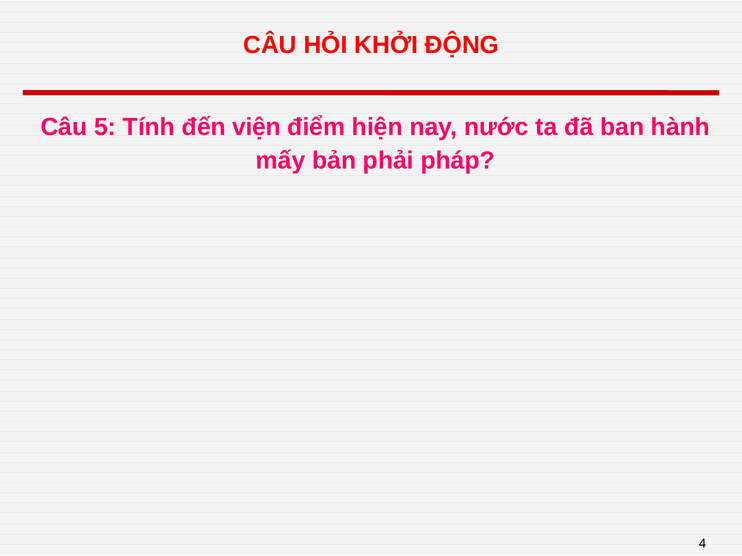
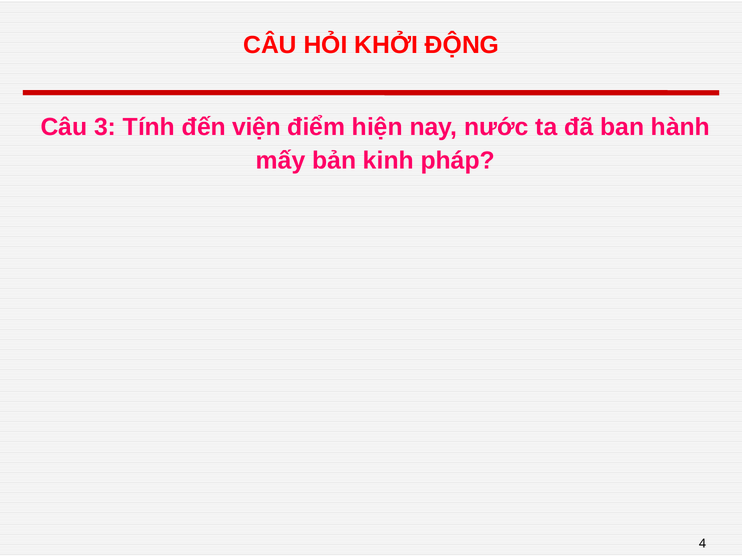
5: 5 -> 3 (105, 127)
phải: phải -> kinh (388, 161)
